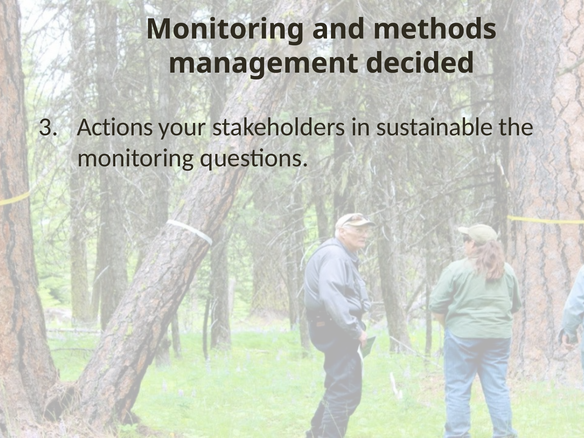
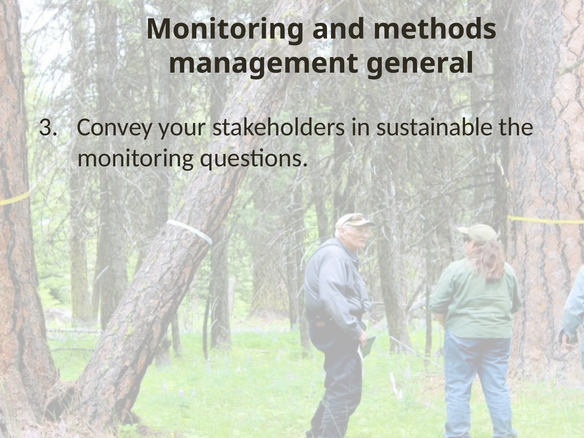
decided: decided -> general (420, 63)
Actions: Actions -> Convey (115, 127)
